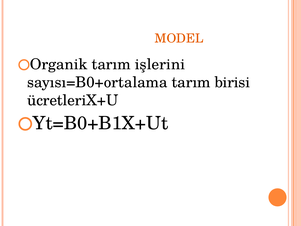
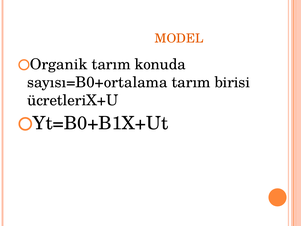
işlerini: işlerini -> konuda (160, 64)
